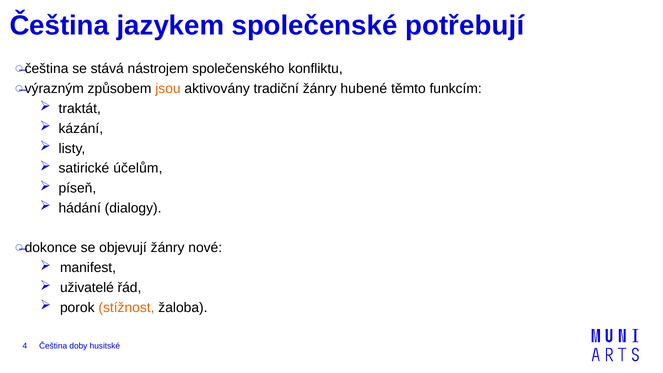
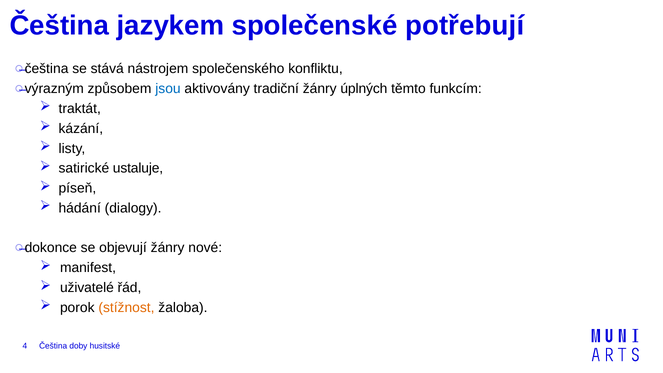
jsou colour: orange -> blue (168, 89)
hubené: hubené -> úplných (364, 89)
účelům: účelům -> ustaluje (138, 168)
